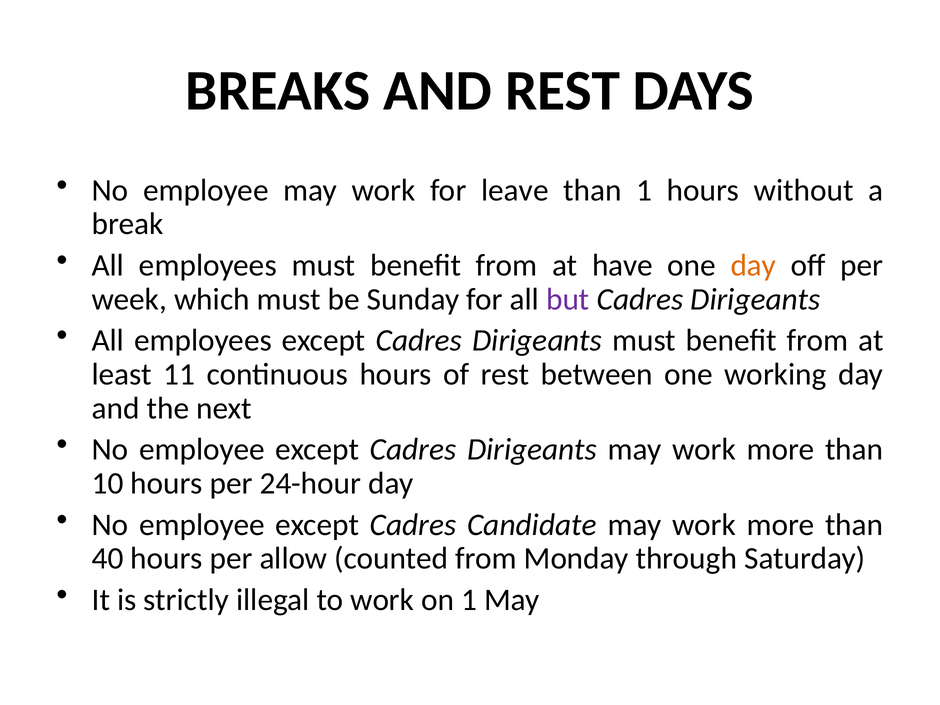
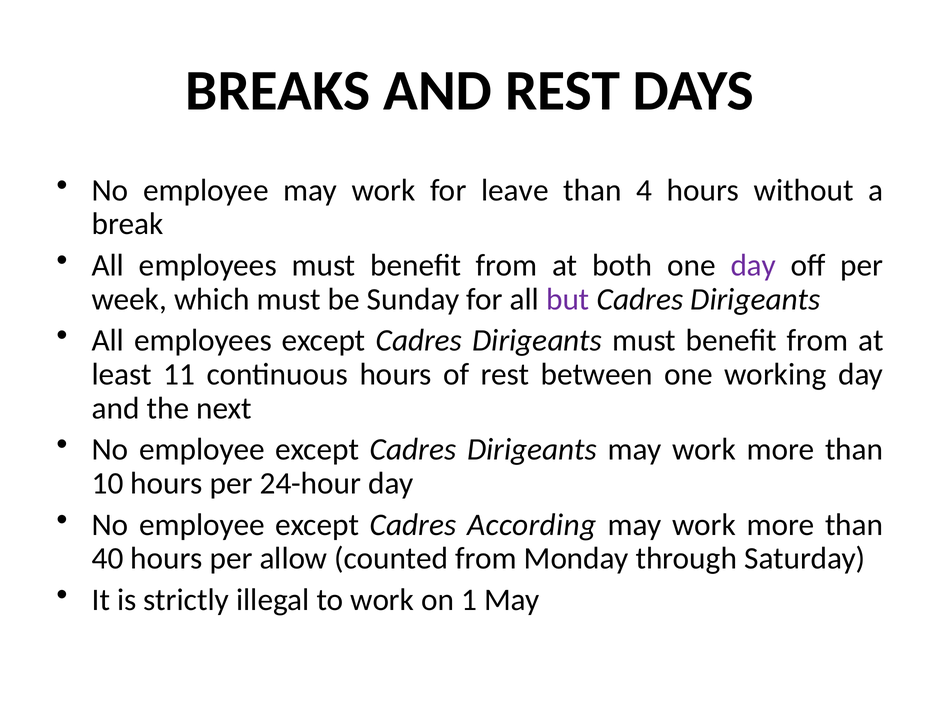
than 1: 1 -> 4 (644, 190)
have: have -> both (622, 265)
day colour: orange -> purple (753, 265)
Candidate: Candidate -> According (532, 525)
